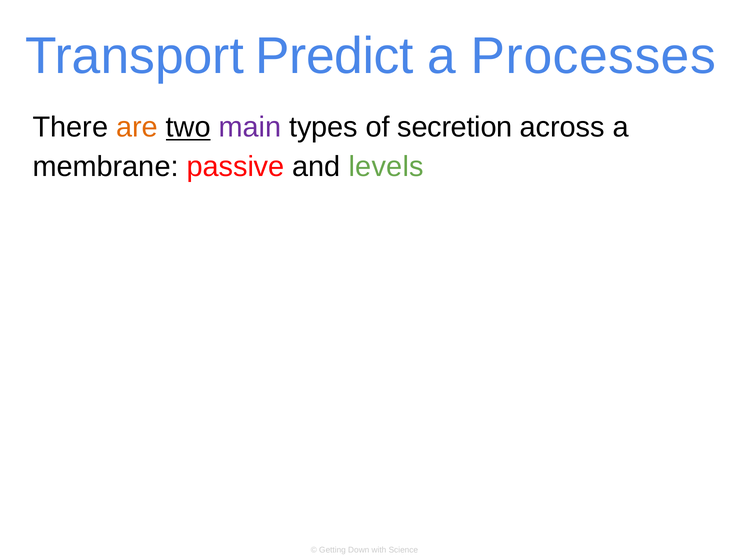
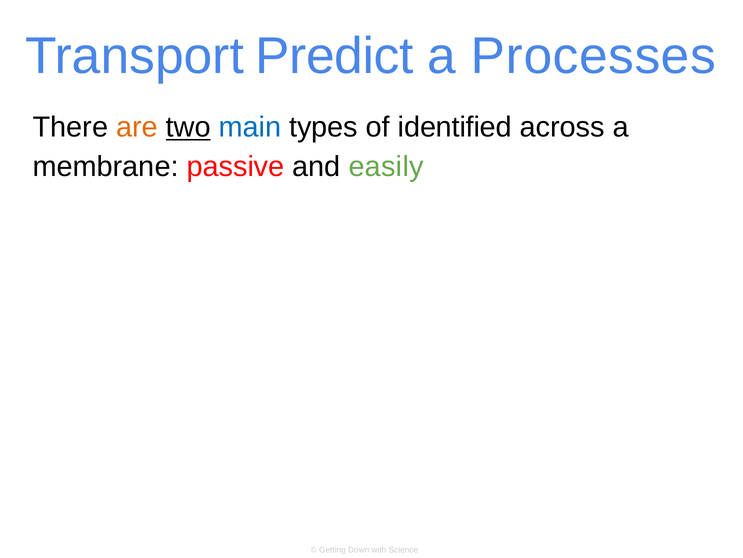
main colour: purple -> blue (250, 127)
secretion: secretion -> identified (455, 127)
levels: levels -> easily (386, 167)
